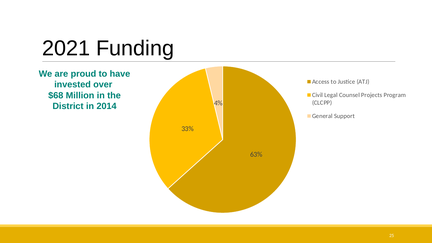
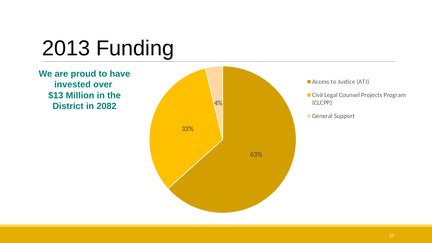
2021: 2021 -> 2013 (66, 48)
$68: $68 -> $13 (56, 95)
2014: 2014 -> 2082 (107, 106)
